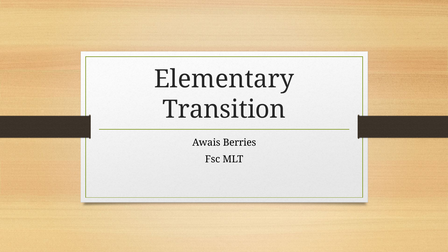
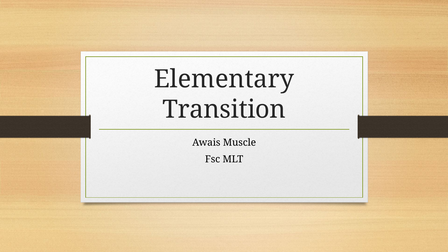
Berries: Berries -> Muscle (239, 143)
